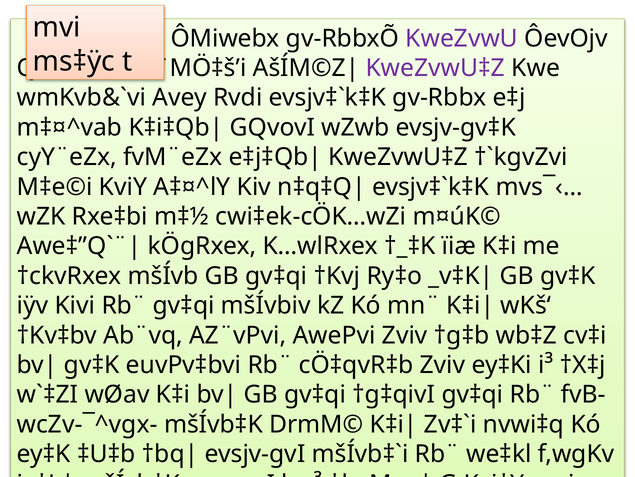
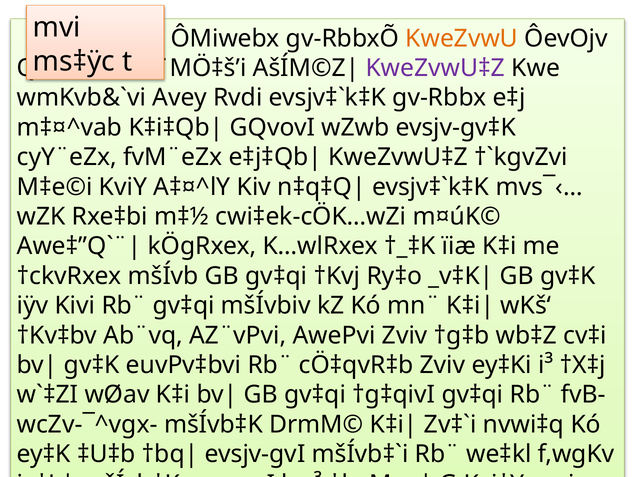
KweZvwU colour: purple -> orange (462, 38)
